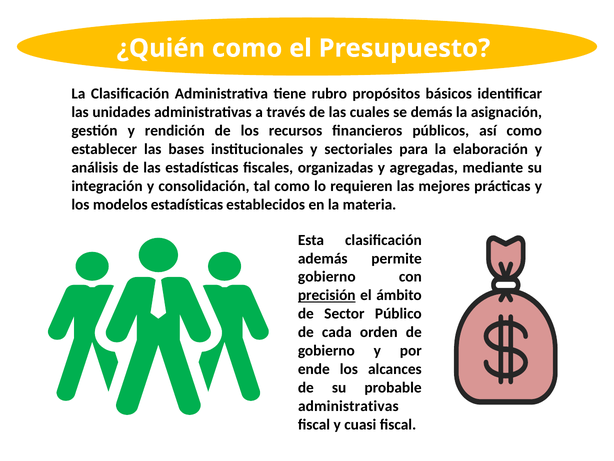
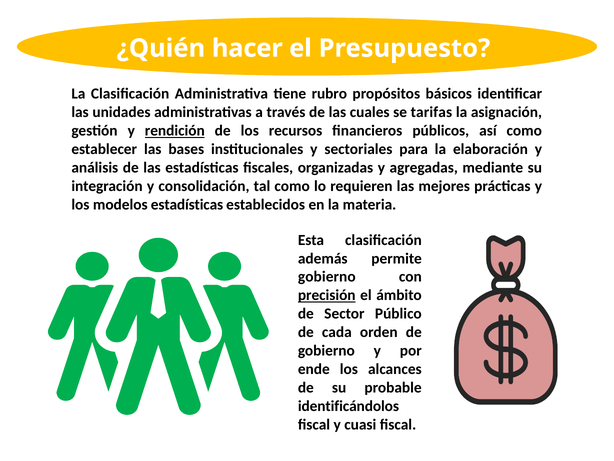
¿Quién como: como -> hacer (247, 48)
demás: demás -> tarifas (431, 112)
rendición underline: none -> present (175, 131)
administrativas: administrativas -> identificándolos (348, 406)
